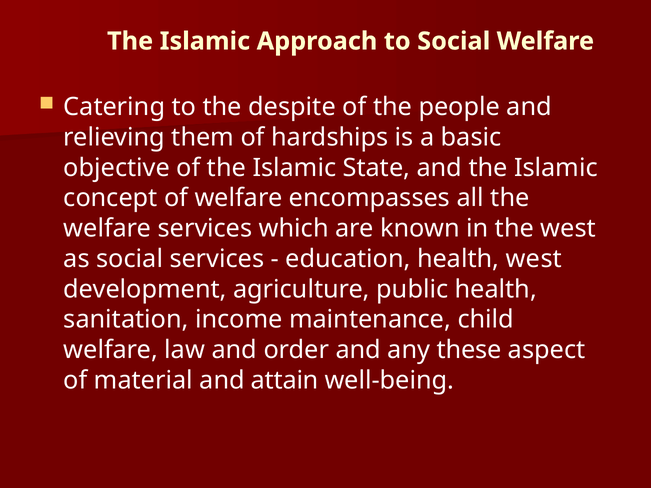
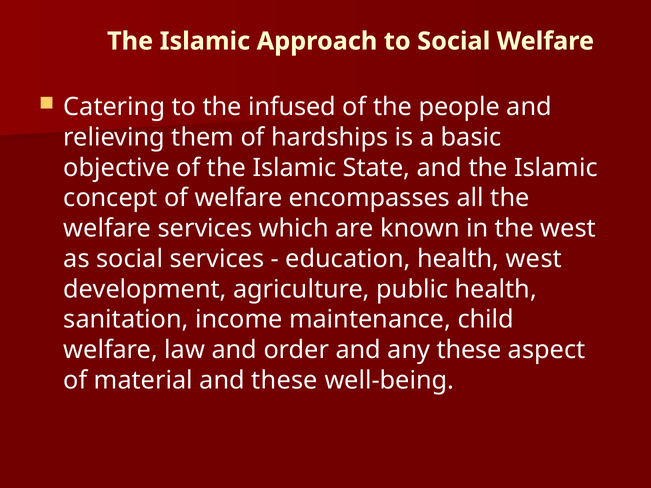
despite: despite -> infused (292, 107)
and attain: attain -> these (284, 381)
